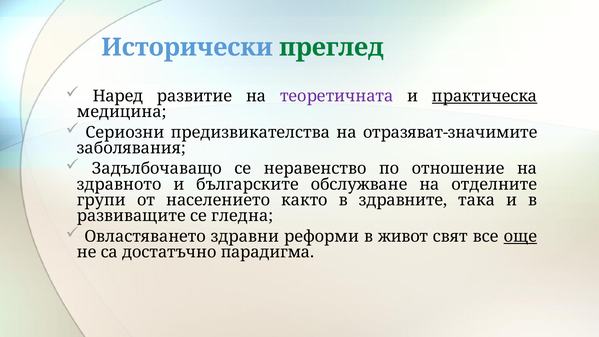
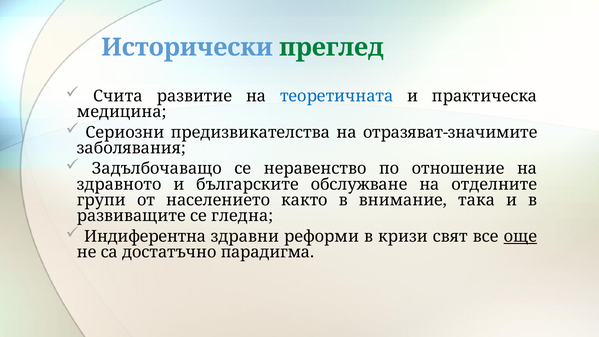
Наред: Наред -> Счита (118, 96)
теоретичната colour: purple -> blue (337, 96)
практическа underline: present -> none (485, 96)
здравните: здравните -> внимание (403, 200)
Овластяването: Овластяването -> Индиферентна (145, 236)
живот: живот -> кризи (403, 236)
